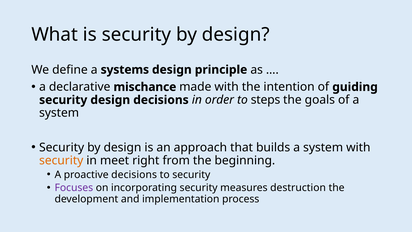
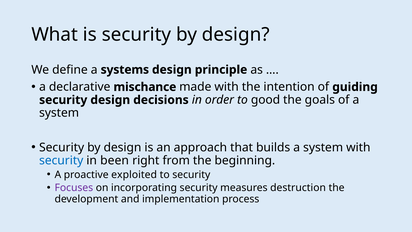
steps: steps -> good (266, 100)
security colour: orange -> blue (61, 160)
meet: meet -> been (115, 160)
proactive decisions: decisions -> exploited (134, 174)
